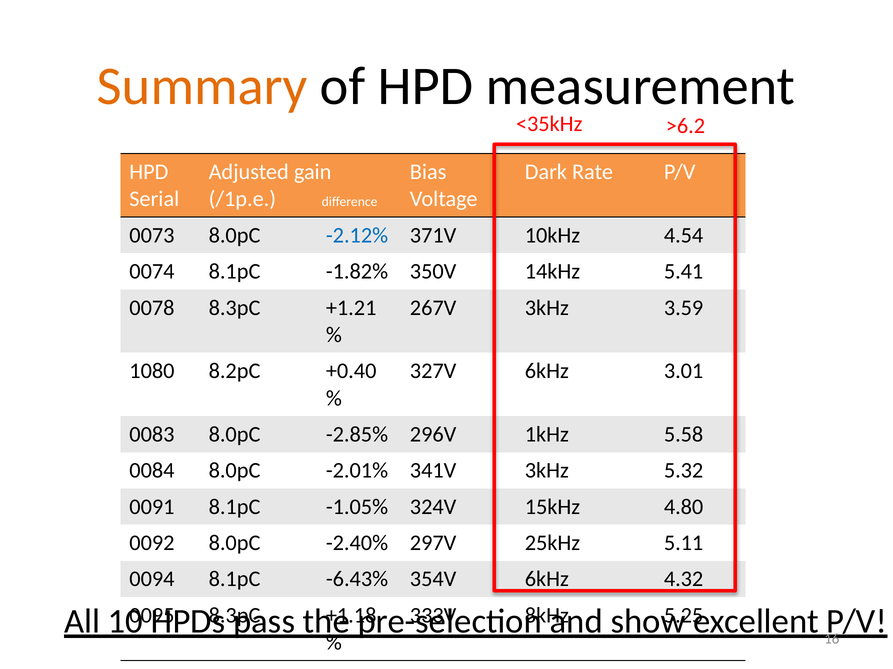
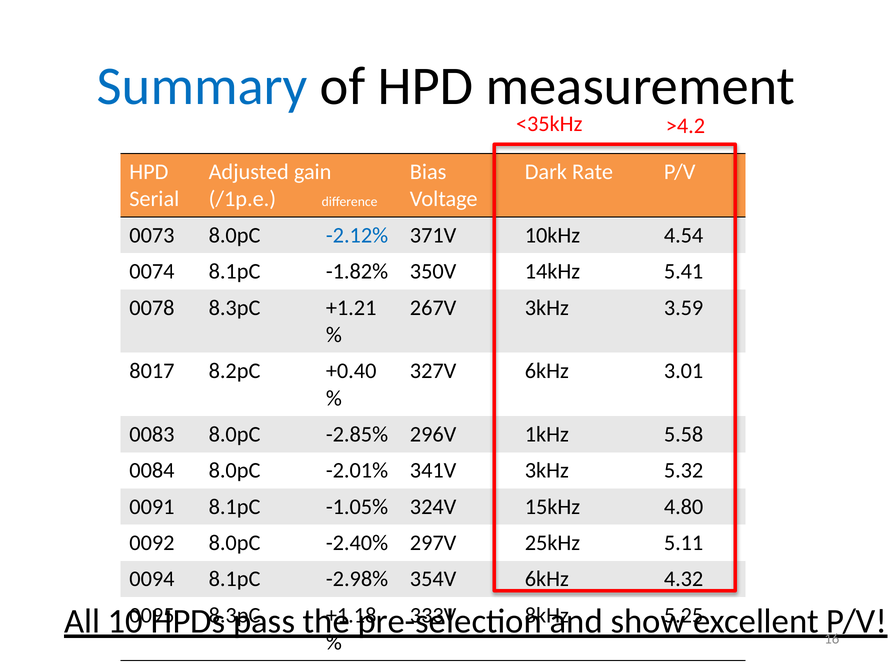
Summary colour: orange -> blue (202, 86)
>6.2: >6.2 -> >4.2 (685, 126)
1080: 1080 -> 8017 (152, 371)
-6.43%: -6.43% -> -2.98% (357, 580)
